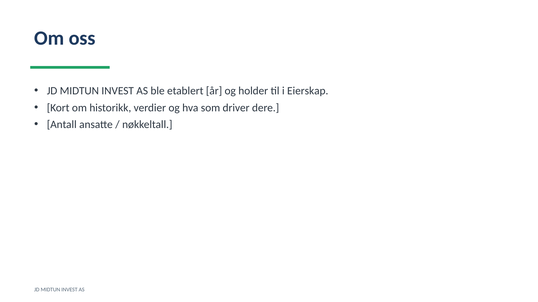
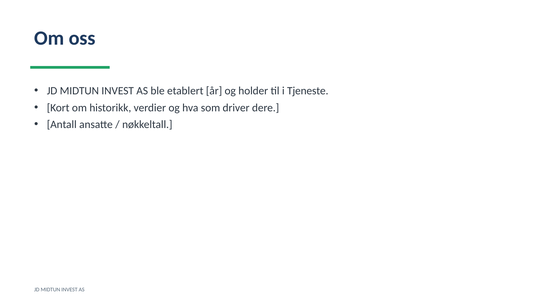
Eierskap: Eierskap -> Tjeneste (308, 91)
